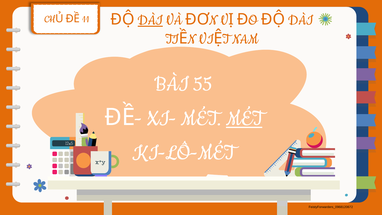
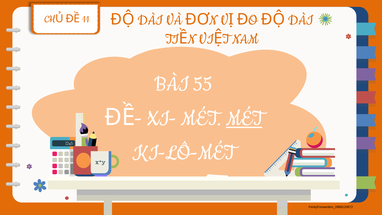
DÀI underline: present -> none (150, 19)
